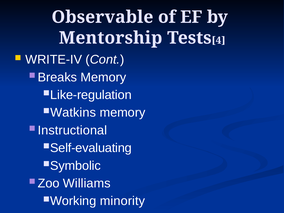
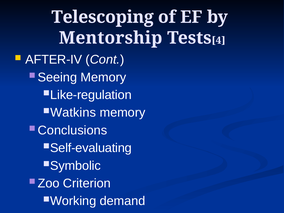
Observable: Observable -> Telescoping (103, 17)
WRITE-IV: WRITE-IV -> AFTER-IV (54, 60)
Breaks: Breaks -> Seeing (57, 77)
Instructional: Instructional -> Conclusions (72, 130)
Williams: Williams -> Criterion (87, 183)
minority: minority -> demand (123, 201)
